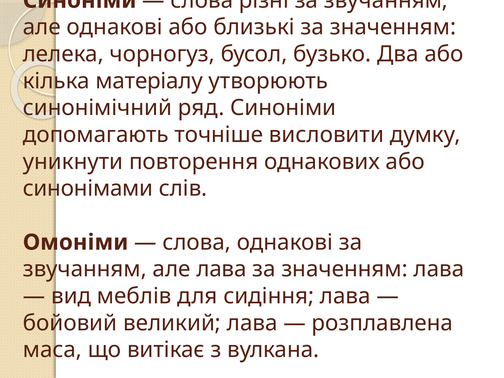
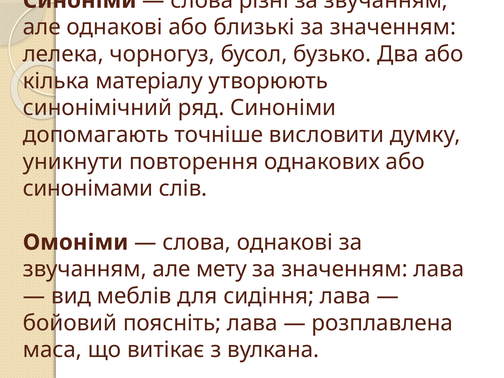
але лава: лава -> мету (221, 269)
великий: великий -> поясніть (172, 323)
